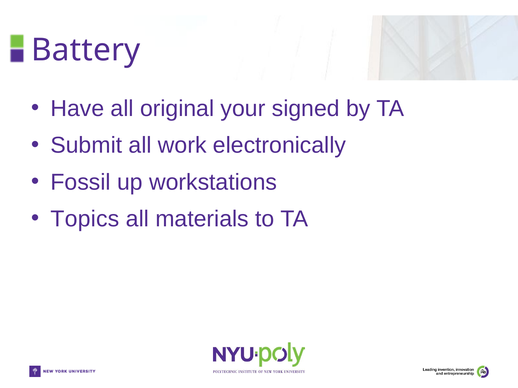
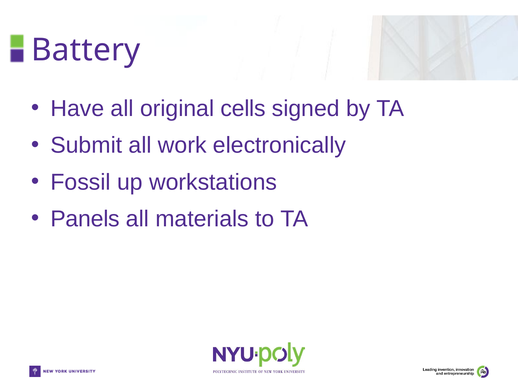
your: your -> cells (243, 109)
Topics: Topics -> Panels (85, 219)
